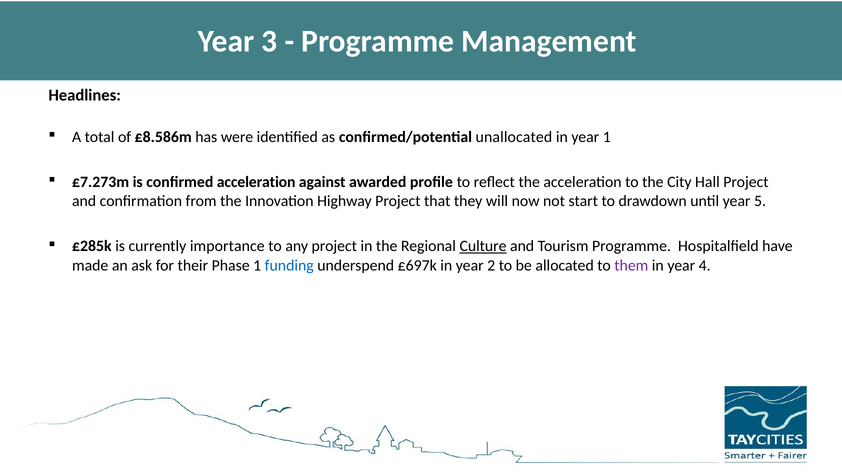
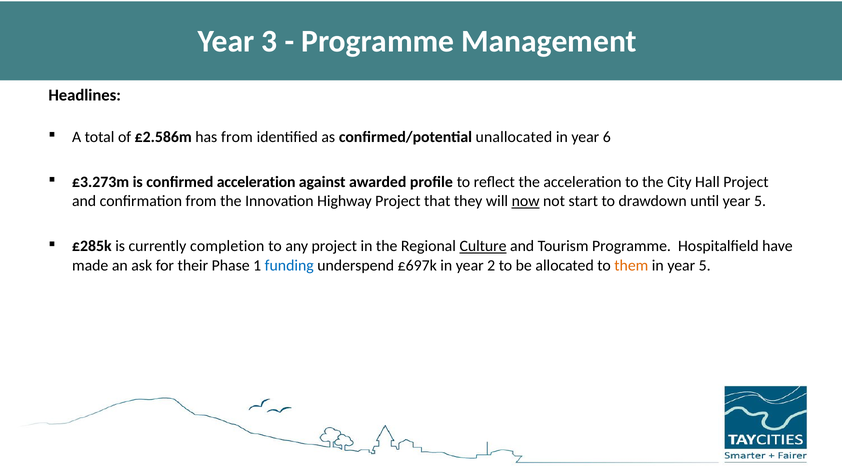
£8.586m: £8.586m -> £2.586m (163, 137)
has were: were -> from (237, 137)
year 1: 1 -> 6 (607, 137)
£7.273m: £7.273m -> £3.273m (101, 182)
now underline: none -> present (526, 201)
importance: importance -> completion (227, 246)
them colour: purple -> orange (631, 265)
in year 4: 4 -> 5 (705, 265)
